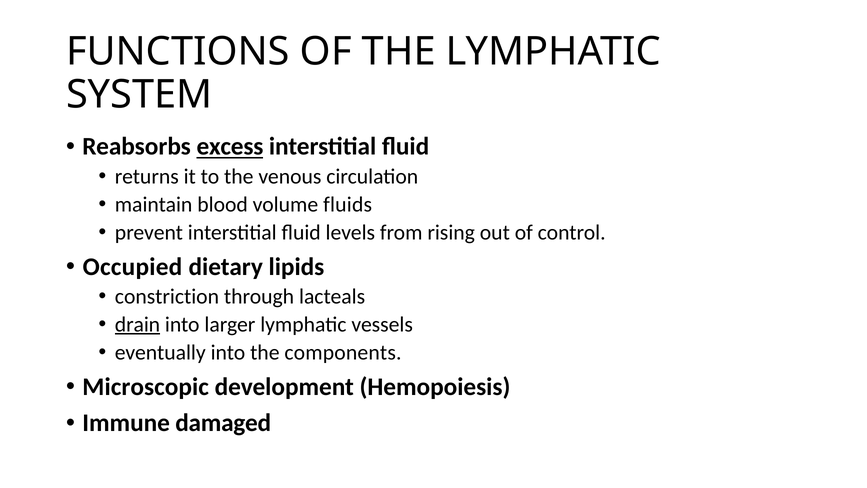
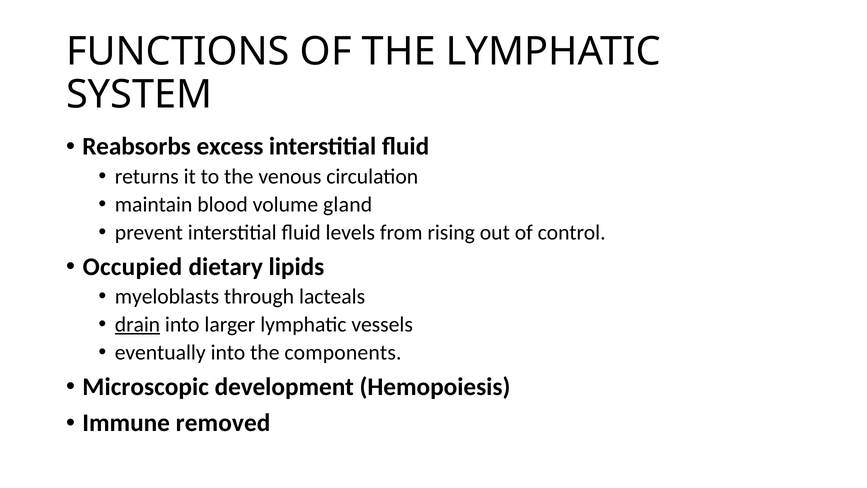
excess underline: present -> none (230, 147)
fluids: fluids -> gland (348, 204)
constriction: constriction -> myeloblasts (167, 296)
damaged: damaged -> removed (223, 423)
